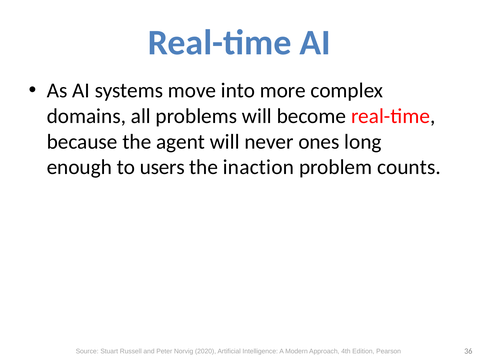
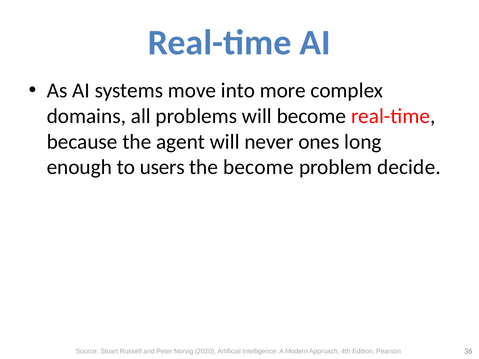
the inaction: inaction -> become (258, 167)
counts: counts -> decide (409, 167)
